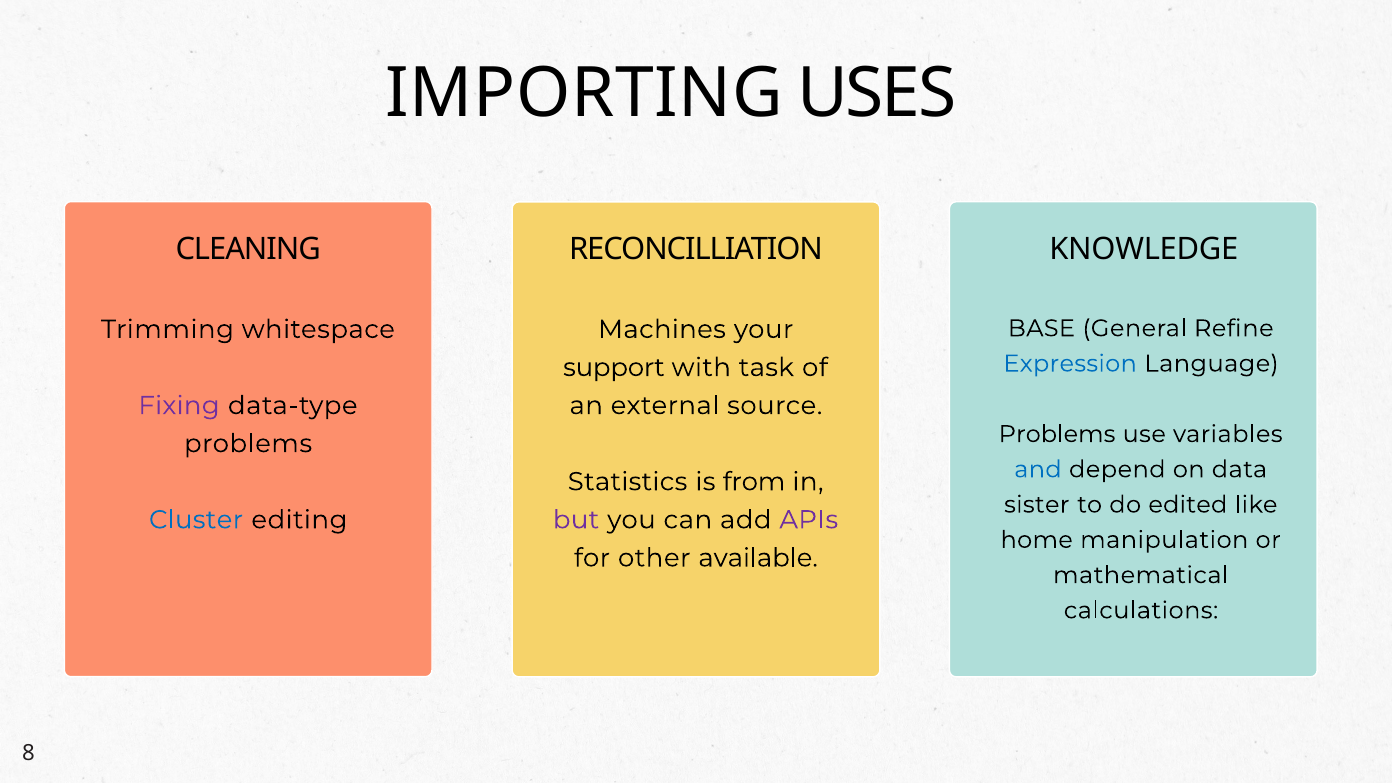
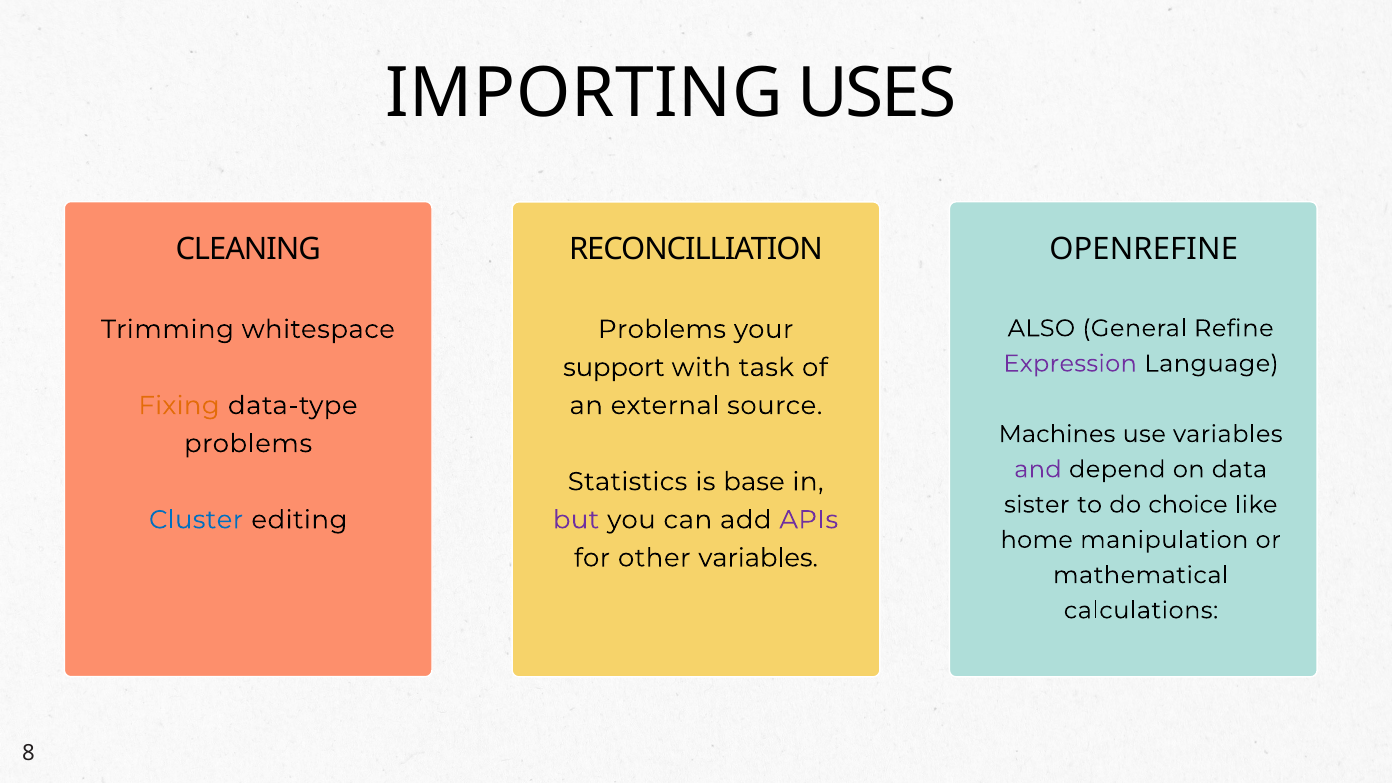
KNOWLEDGE: KNOWLEDGE -> OPENREFINE (1144, 250)
BASE: BASE -> ALSO (1041, 328)
Machines: Machines -> Problems (662, 329)
Expression colour: blue -> purple (1070, 364)
Fixing colour: purple -> orange (179, 406)
Problems: Problems -> Machines (1057, 434)
and colour: blue -> purple (1038, 469)
from: from -> base (754, 482)
edited: edited -> choice (1188, 505)
other available: available -> variables (758, 558)
